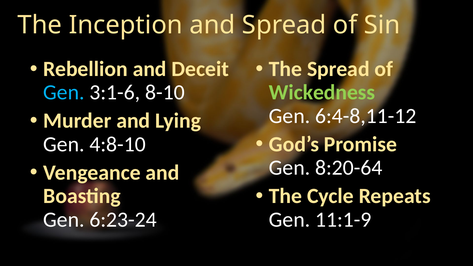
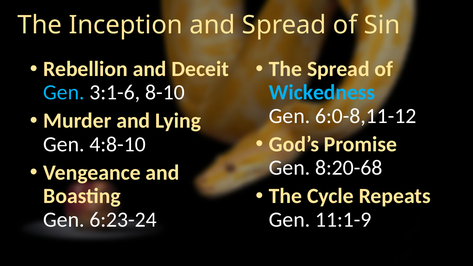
Wickedness colour: light green -> light blue (322, 92)
6:4-8,11-12: 6:4-8,11-12 -> 6:0-8,11-12 (366, 116)
8:20-64: 8:20-64 -> 8:20-68 (349, 168)
